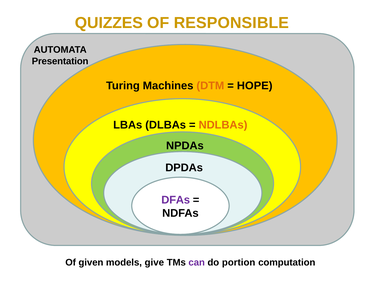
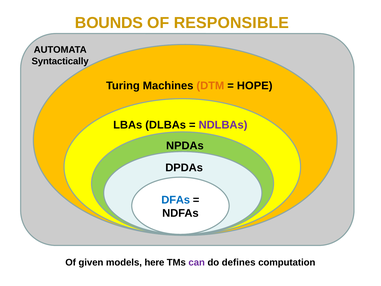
QUIZZES: QUIZZES -> BOUNDS (109, 23)
Presentation: Presentation -> Syntactically (60, 61)
NDLBAs colour: orange -> purple (223, 125)
DFAs colour: purple -> blue (176, 200)
give: give -> here (154, 262)
portion: portion -> defines (239, 262)
